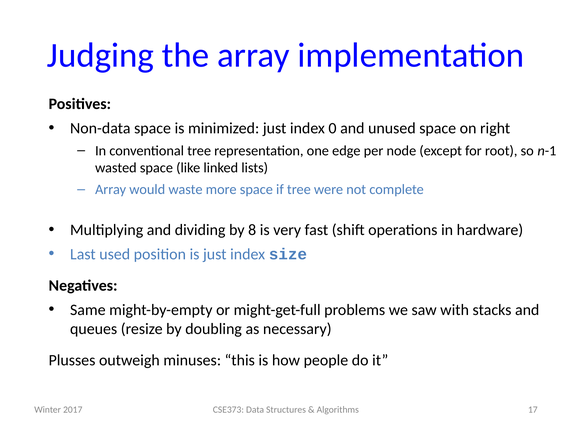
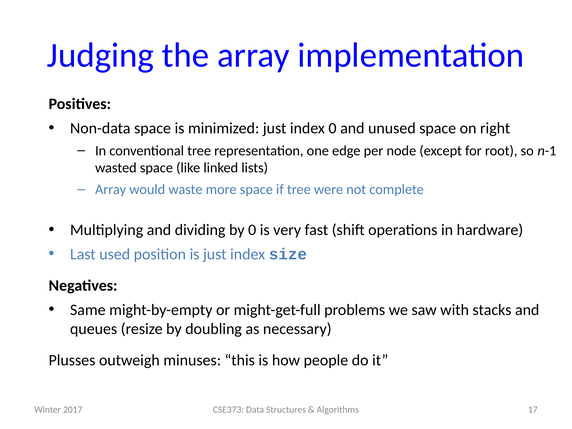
by 8: 8 -> 0 (252, 230)
